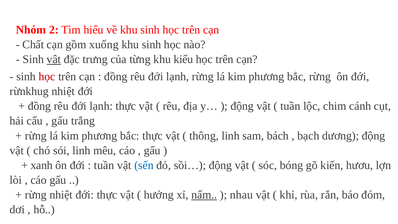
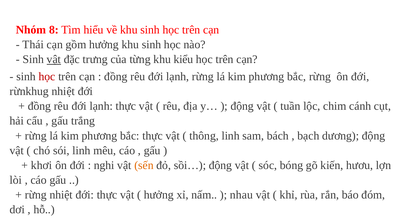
2: 2 -> 8 (54, 30)
Chất: Chất -> Thái (33, 45)
gồm xuống: xuống -> hưởng (104, 45)
xanh: xanh -> khơi (42, 165)
tuần: tuần -> nghi (104, 165)
sến colour: blue -> orange (144, 165)
nấm underline: present -> none (204, 195)
